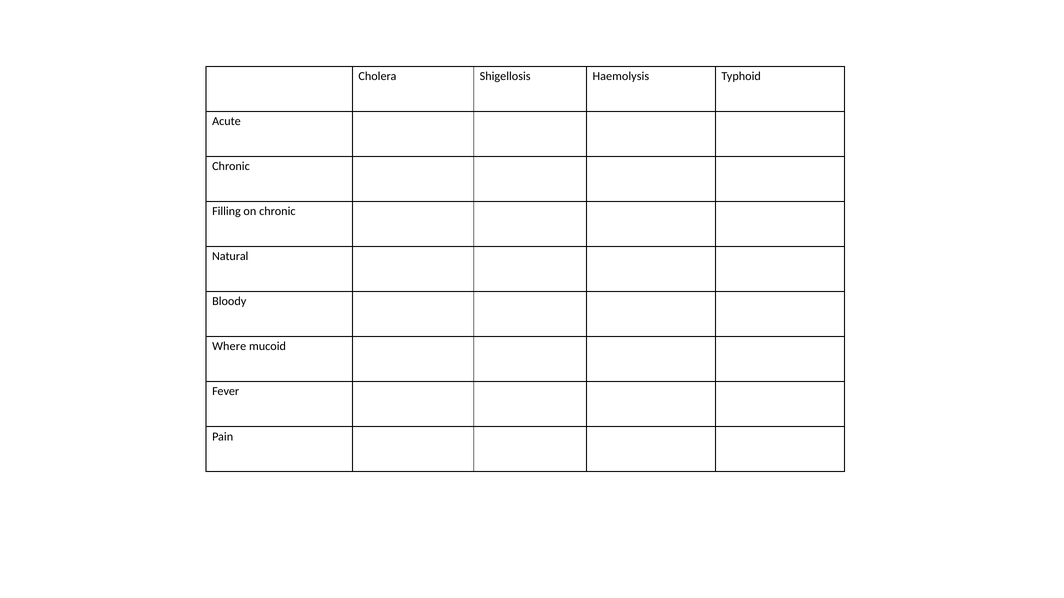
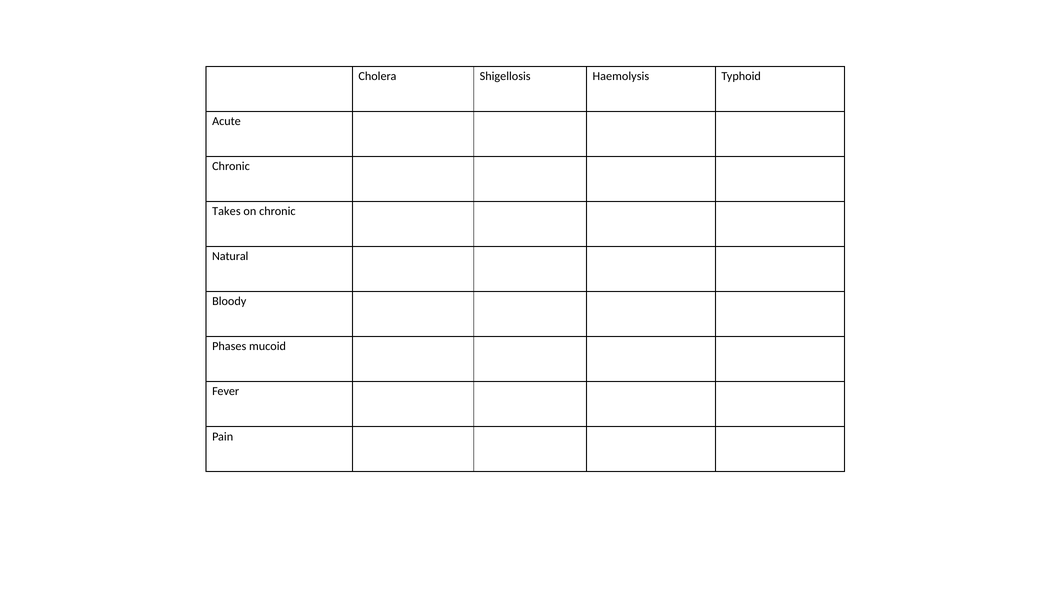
Filling: Filling -> Takes (226, 212)
Where: Where -> Phases (229, 347)
